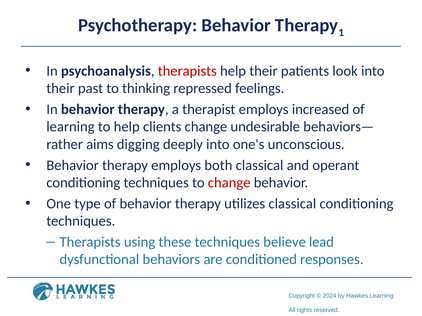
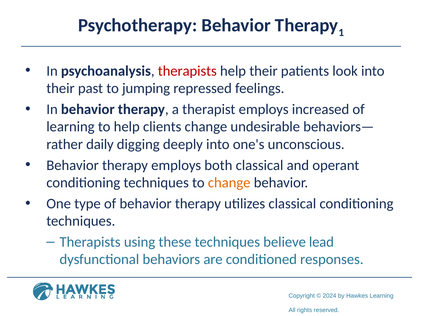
thinking: thinking -> jumping (146, 89)
aims: aims -> daily (100, 145)
change colour: red -> orange (229, 183)
